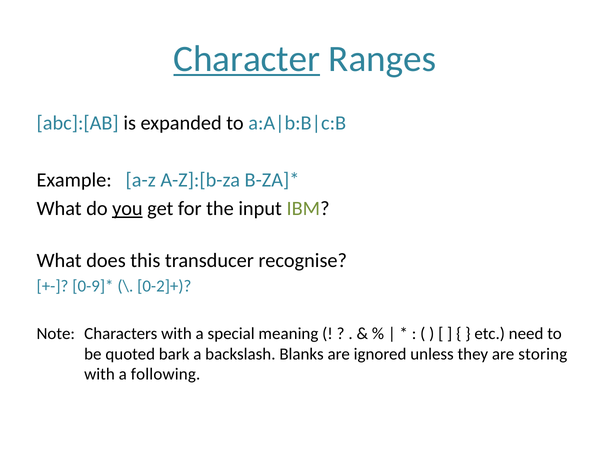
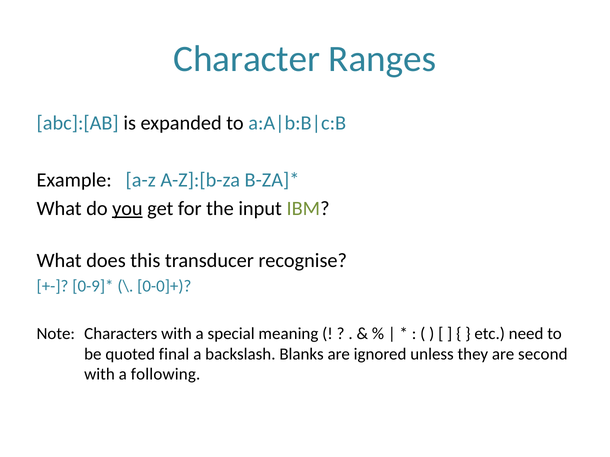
Character underline: present -> none (247, 59)
0-2]+: 0-2]+ -> 0-0]+ (164, 287)
bark: bark -> final (174, 354)
storing: storing -> second (543, 354)
